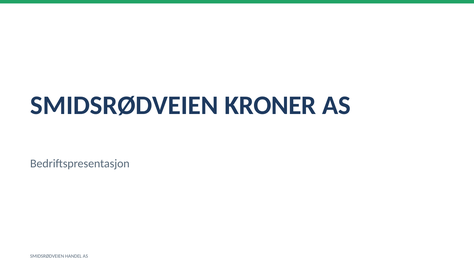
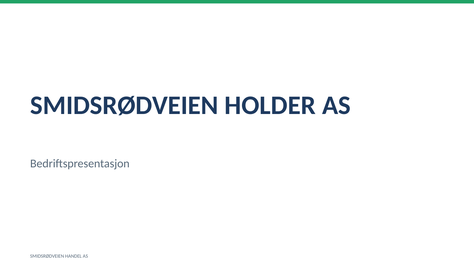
KRONER: KRONER -> HOLDER (270, 105)
